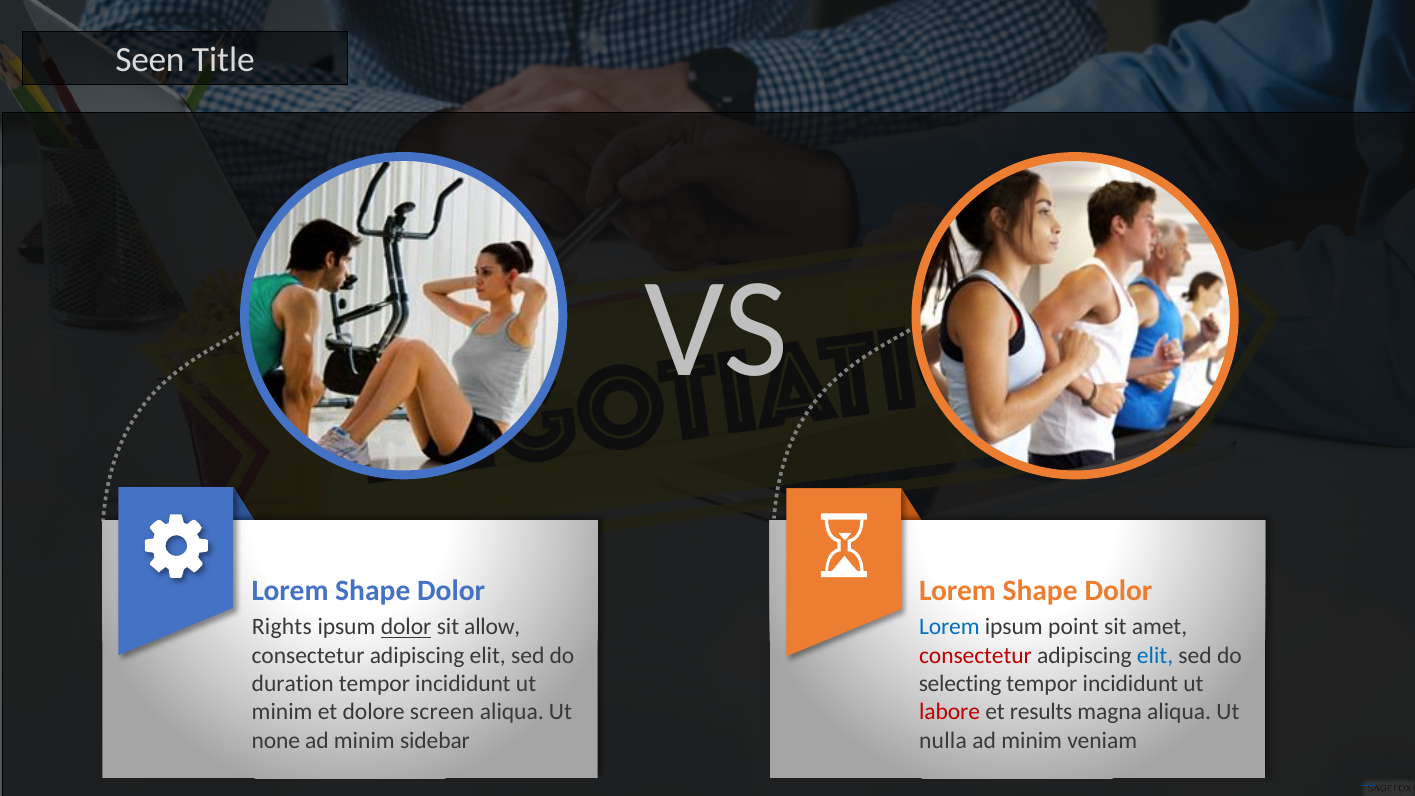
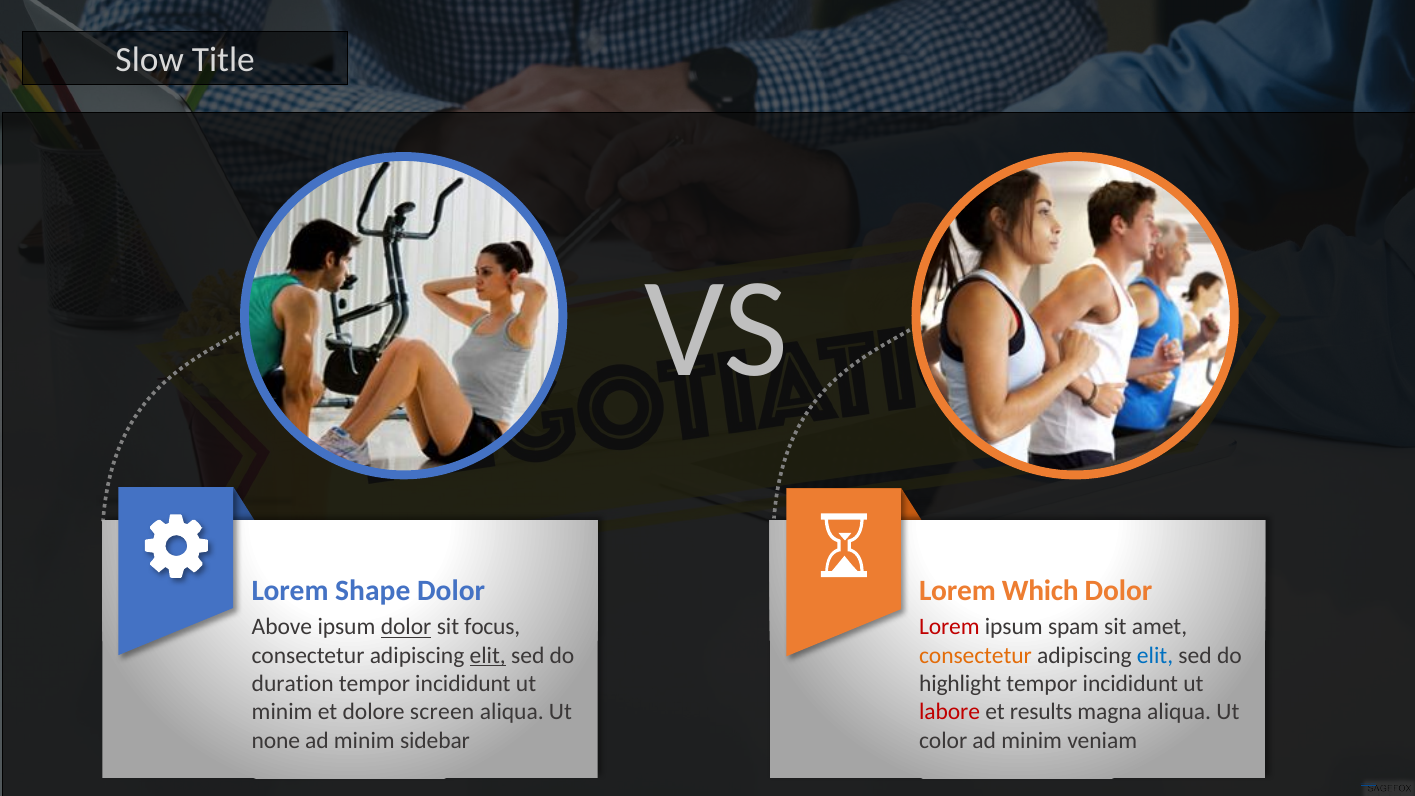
Seen: Seen -> Slow (150, 60)
Shape: Shape -> Which (1040, 591)
Rights: Rights -> Above (282, 627)
allow: allow -> focus (492, 627)
Lorem colour: blue -> red (949, 627)
point: point -> spam (1074, 627)
elit underline: none -> present (488, 655)
consectetur colour: red -> orange (975, 655)
selecting: selecting -> highlight (960, 684)
nulla: nulla -> color (943, 740)
